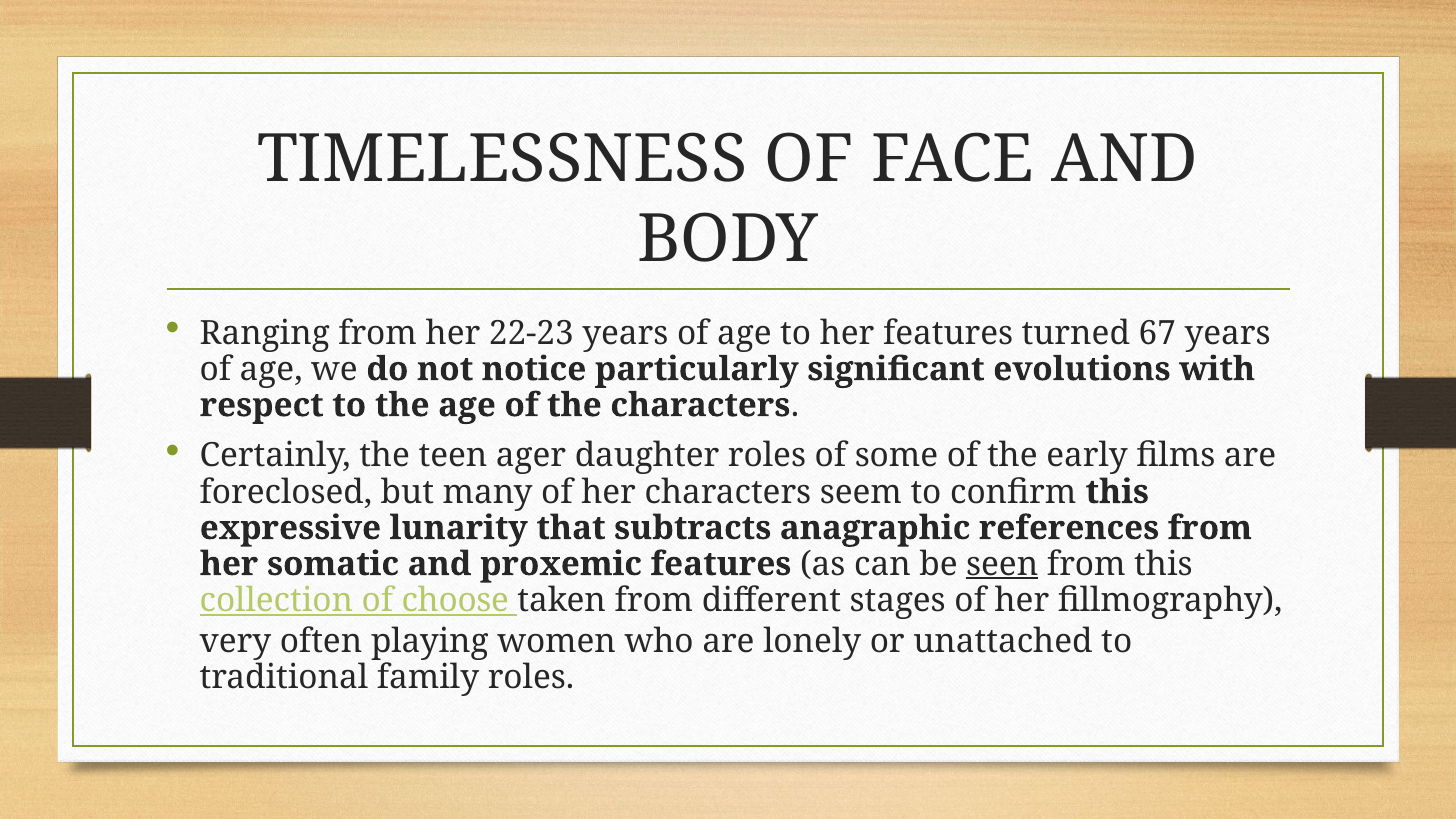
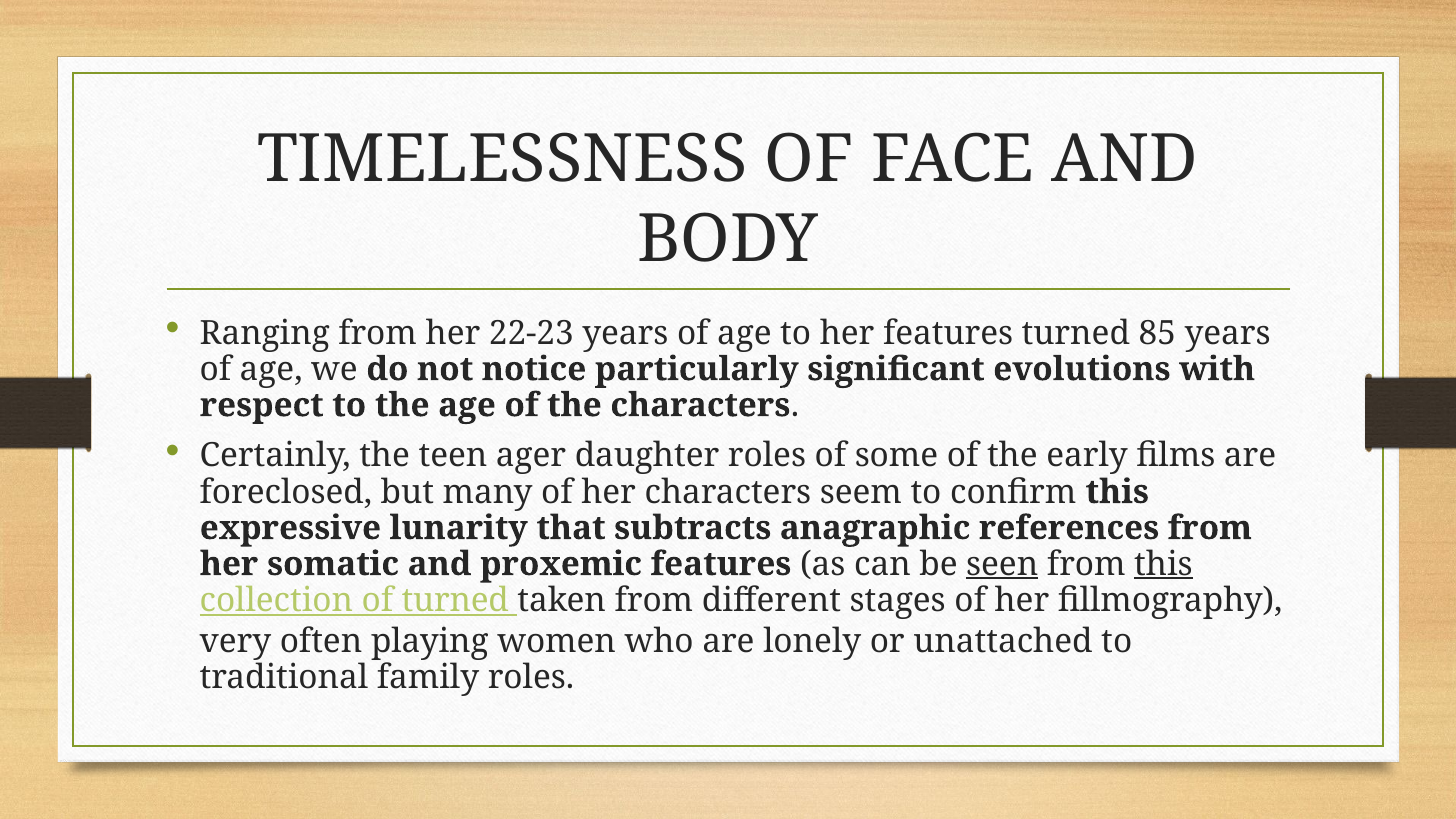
67: 67 -> 85 (1157, 333)
this underline: none -> present (1163, 564)
of choose: choose -> turned (455, 600)
